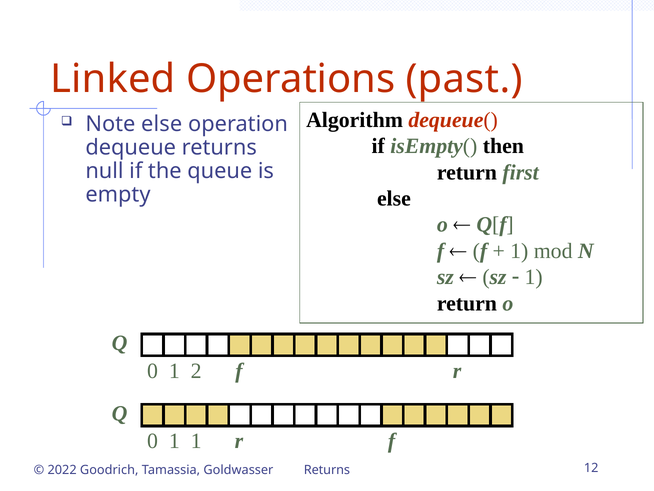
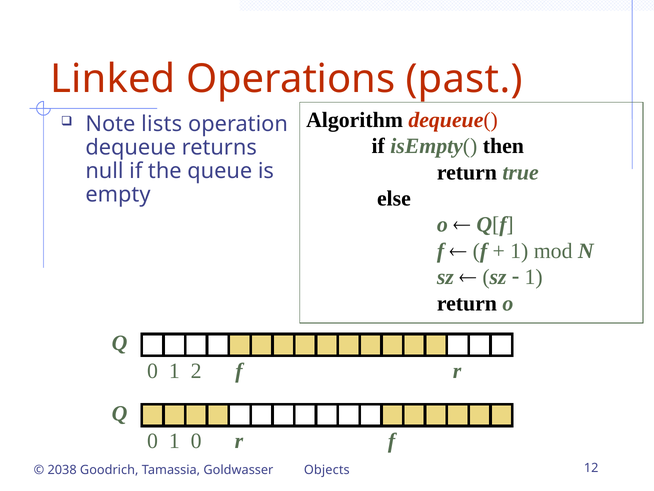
Note else: else -> lists (162, 124)
first: first -> true (521, 172)
1 1: 1 -> 0 (196, 441)
2022: 2022 -> 2038 (62, 470)
Returns: Returns -> Objects (327, 470)
